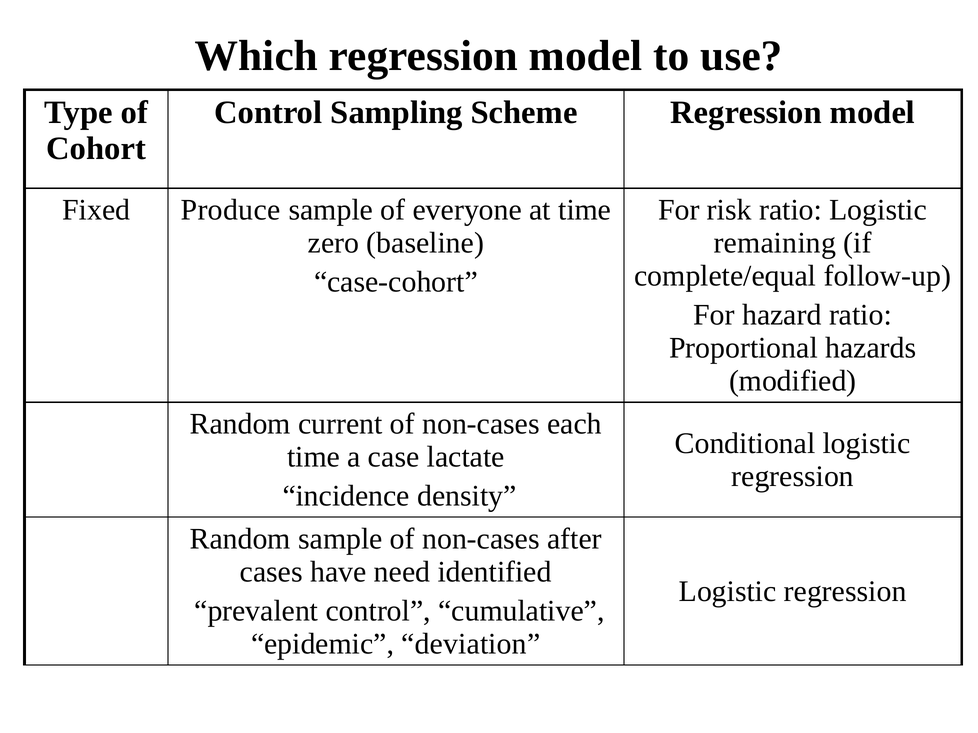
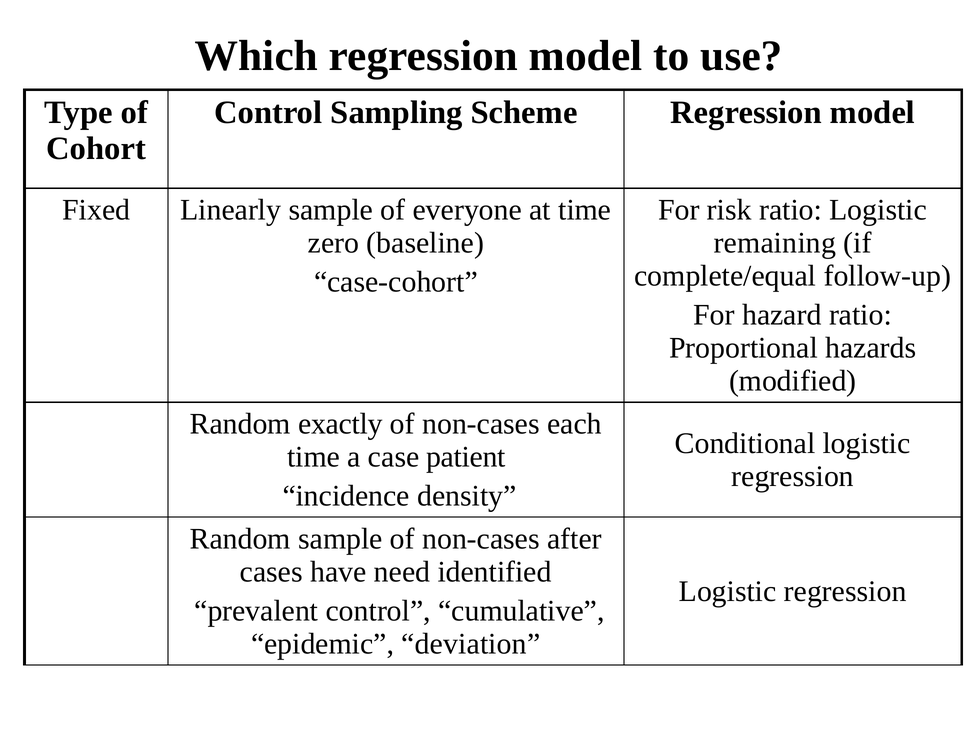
Produce: Produce -> Linearly (231, 210)
current: current -> exactly (340, 424)
lactate: lactate -> patient (466, 457)
